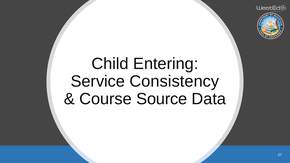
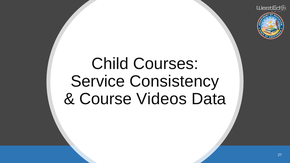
Entering: Entering -> Courses (166, 64)
Source: Source -> Videos (162, 99)
